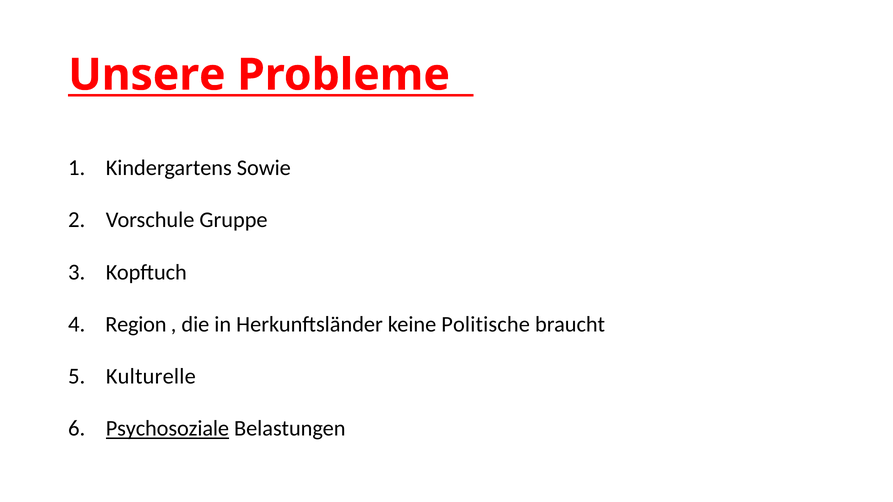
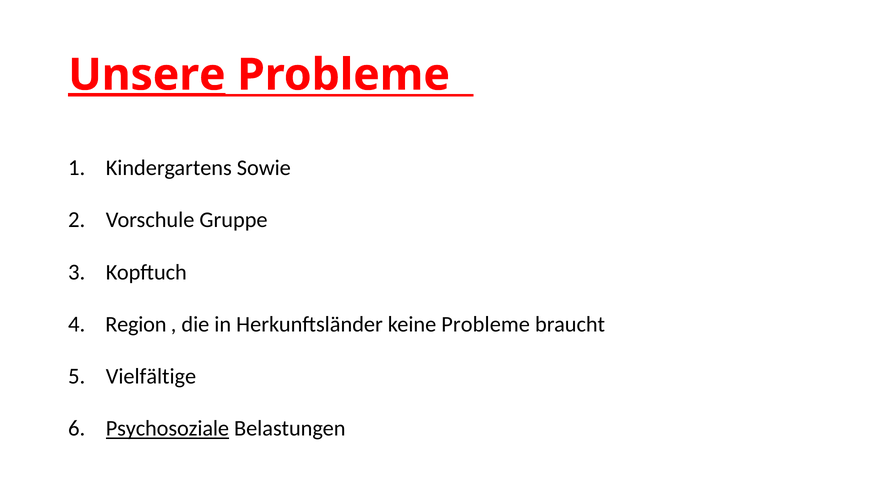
Unsere underline: none -> present (147, 75)
keine Politische: Politische -> Probleme (486, 325)
Kulturelle: Kulturelle -> Vielfältige (151, 377)
